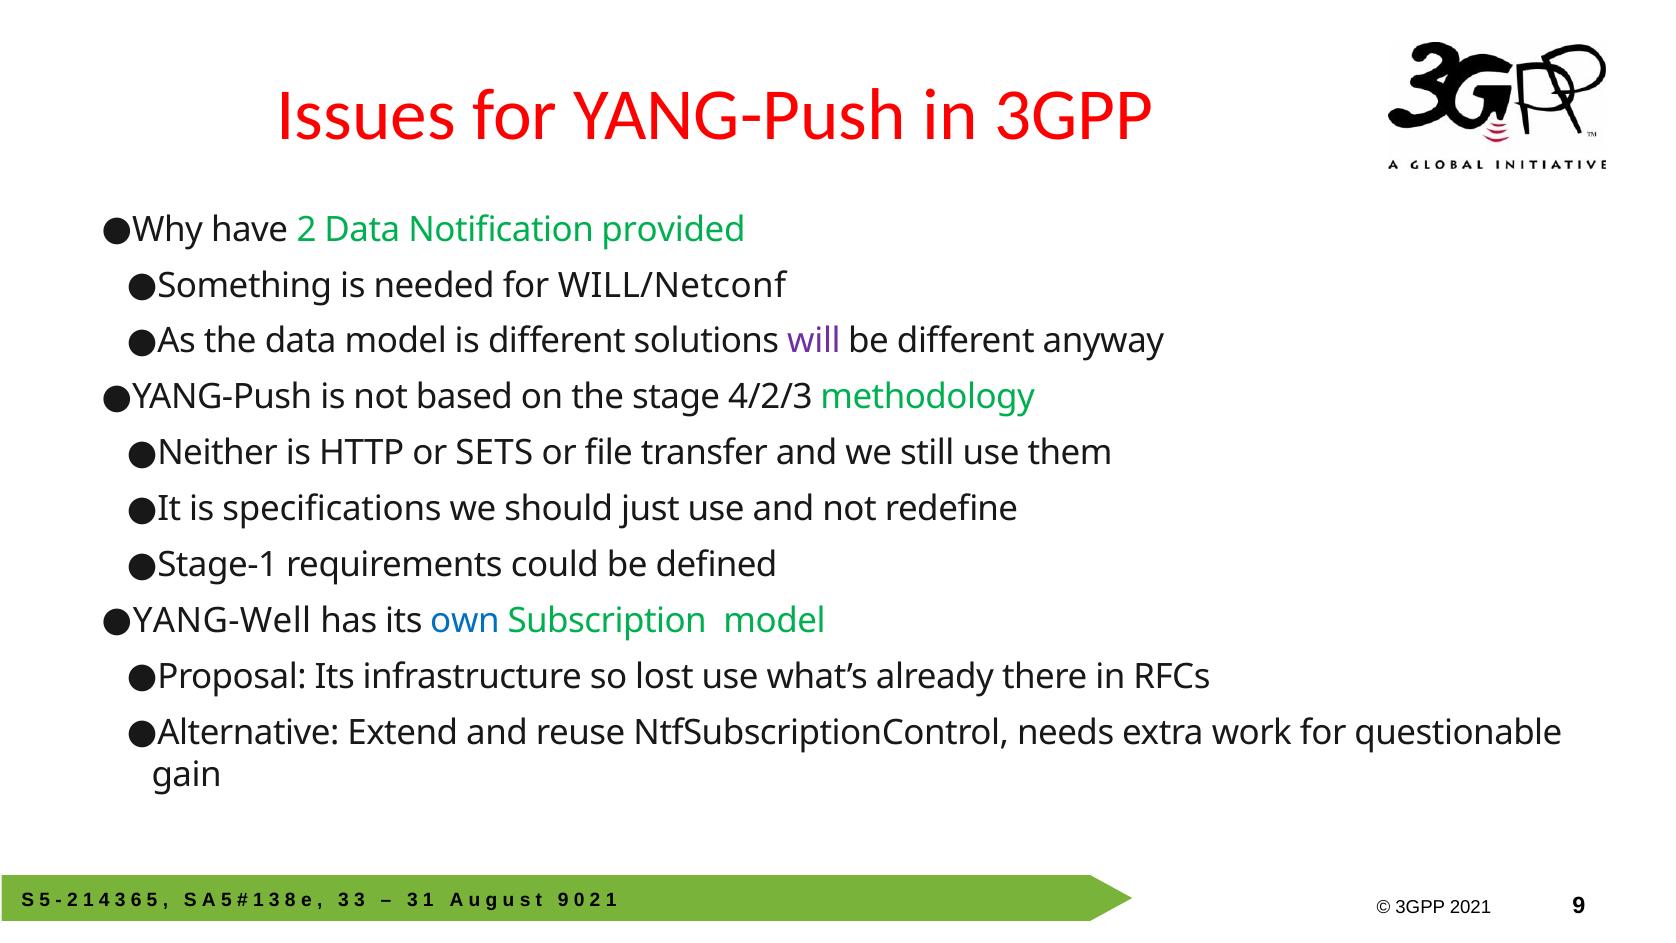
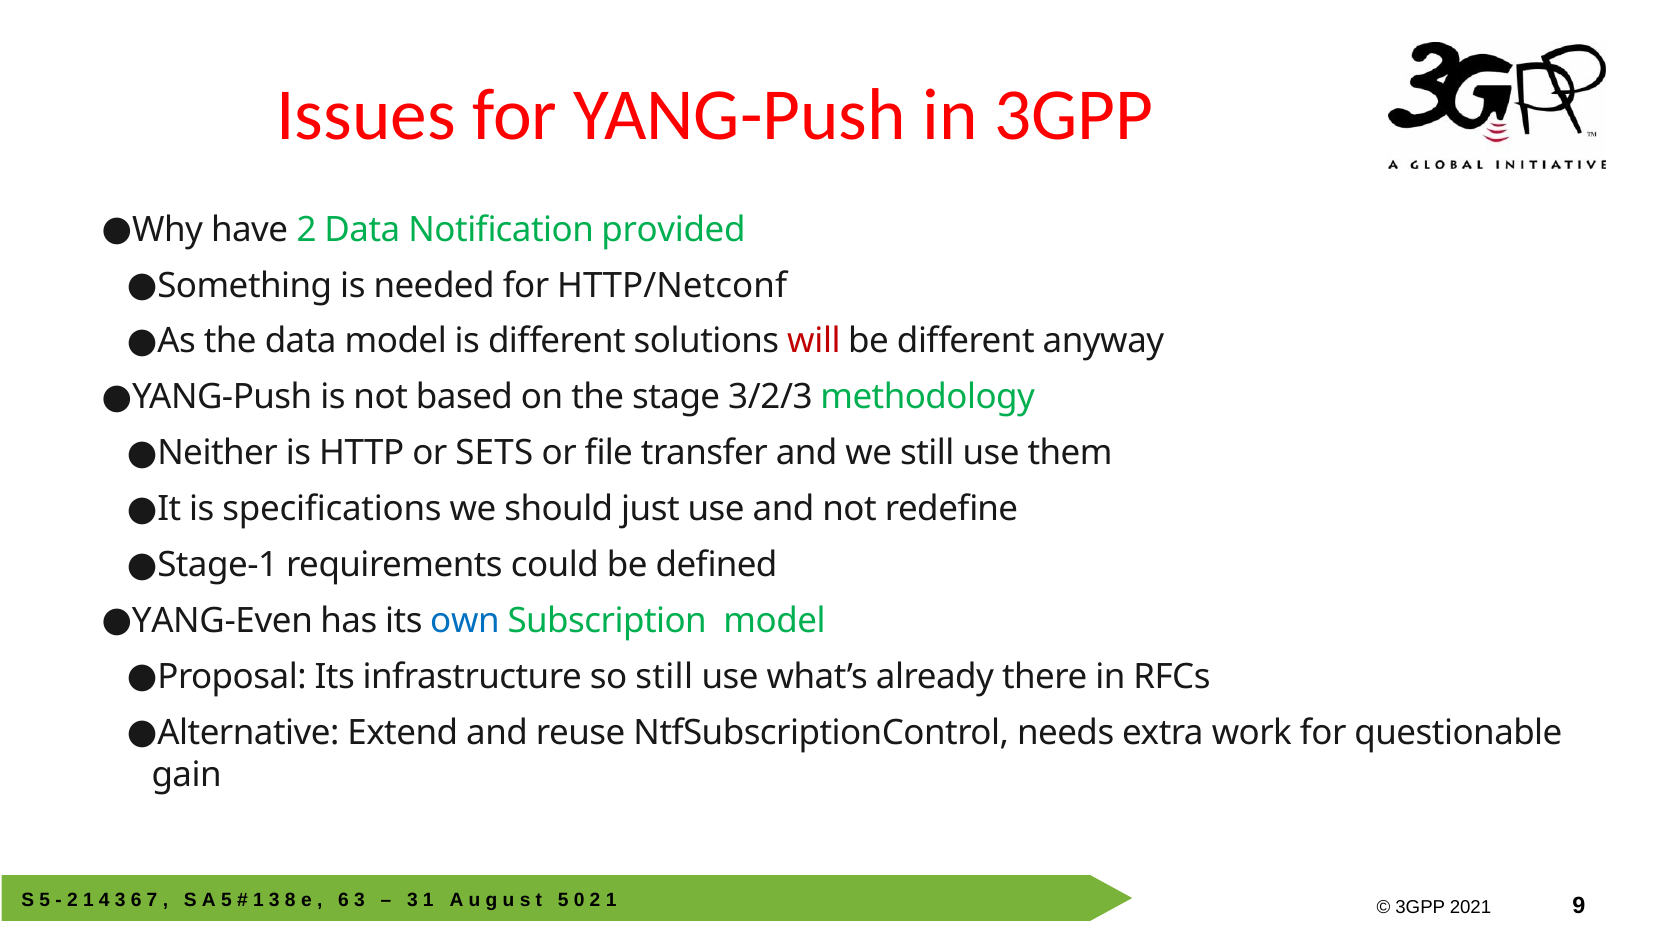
WILL/Netconf: WILL/Netconf -> HTTP/Netconf (672, 285)
will colour: purple -> red (814, 341)
4/2/3: 4/2/3 -> 3/2/3 (770, 397)
YANG-Well: YANG-Well -> YANG-Even (222, 621)
so lost: lost -> still (664, 677)
5: 5 -> 7 (152, 900)
3: 3 -> 6 (343, 900)
9: 9 -> 5 (563, 900)
